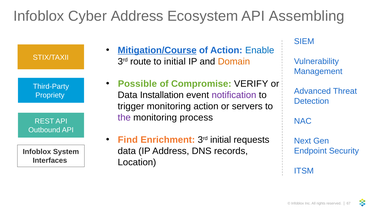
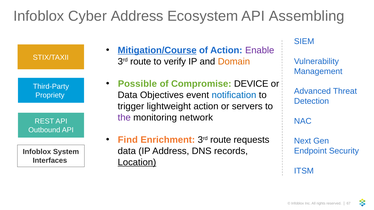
Enable colour: blue -> purple (260, 50)
to initial: initial -> verify (175, 62)
VERIFY: VERIFY -> DEVICE (251, 84)
Installation: Installation -> Objectives (162, 95)
notification colour: purple -> blue (234, 95)
trigger monitoring: monitoring -> lightweight (169, 106)
process: process -> network (196, 118)
Enrichment 3rd initial: initial -> route (221, 140)
Location underline: none -> present (137, 163)
